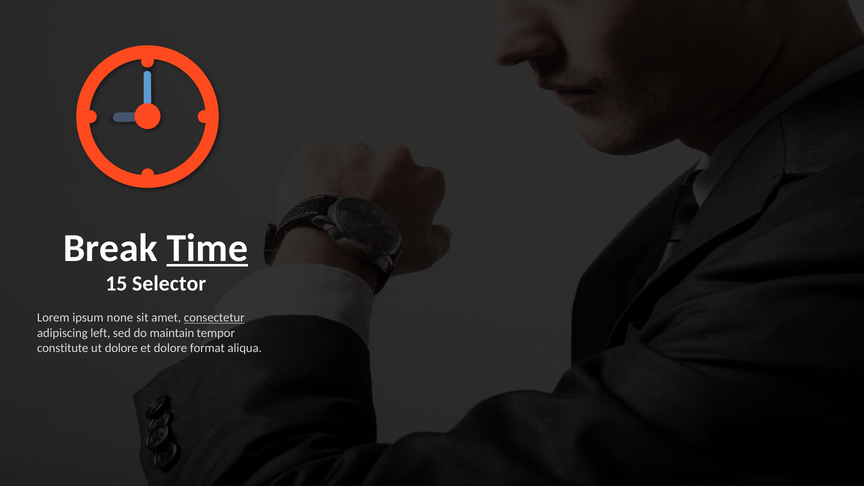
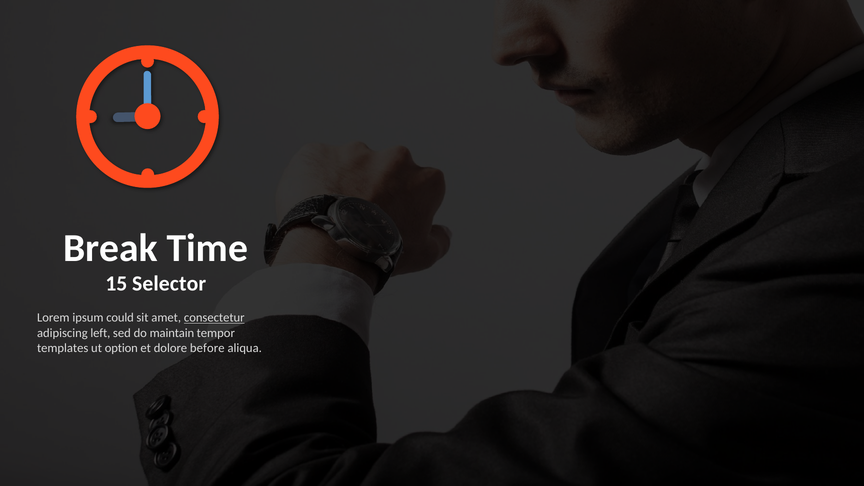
Time underline: present -> none (207, 248)
none: none -> could (120, 318)
constitute: constitute -> templates (63, 348)
ut dolore: dolore -> option (121, 348)
format: format -> before (207, 348)
